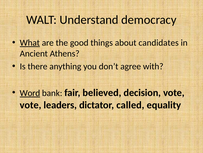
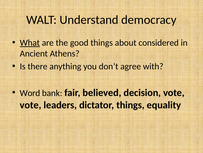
candidates: candidates -> considered (159, 43)
Word underline: present -> none (30, 93)
dictator called: called -> things (130, 104)
